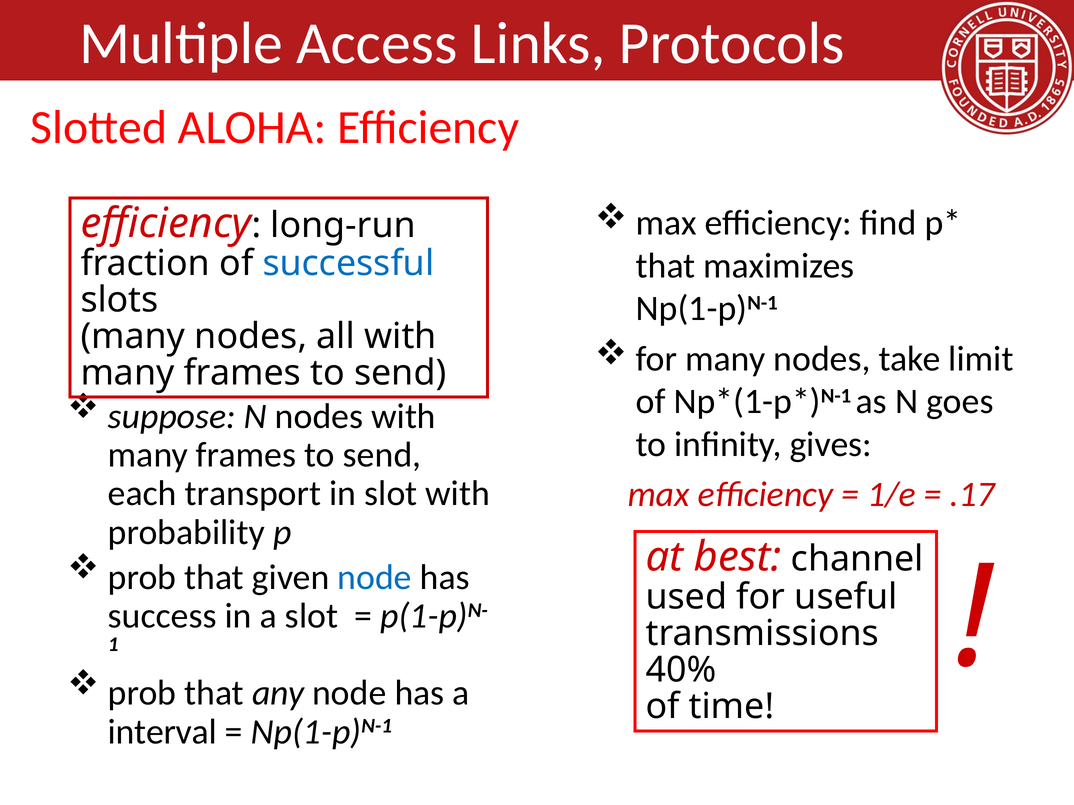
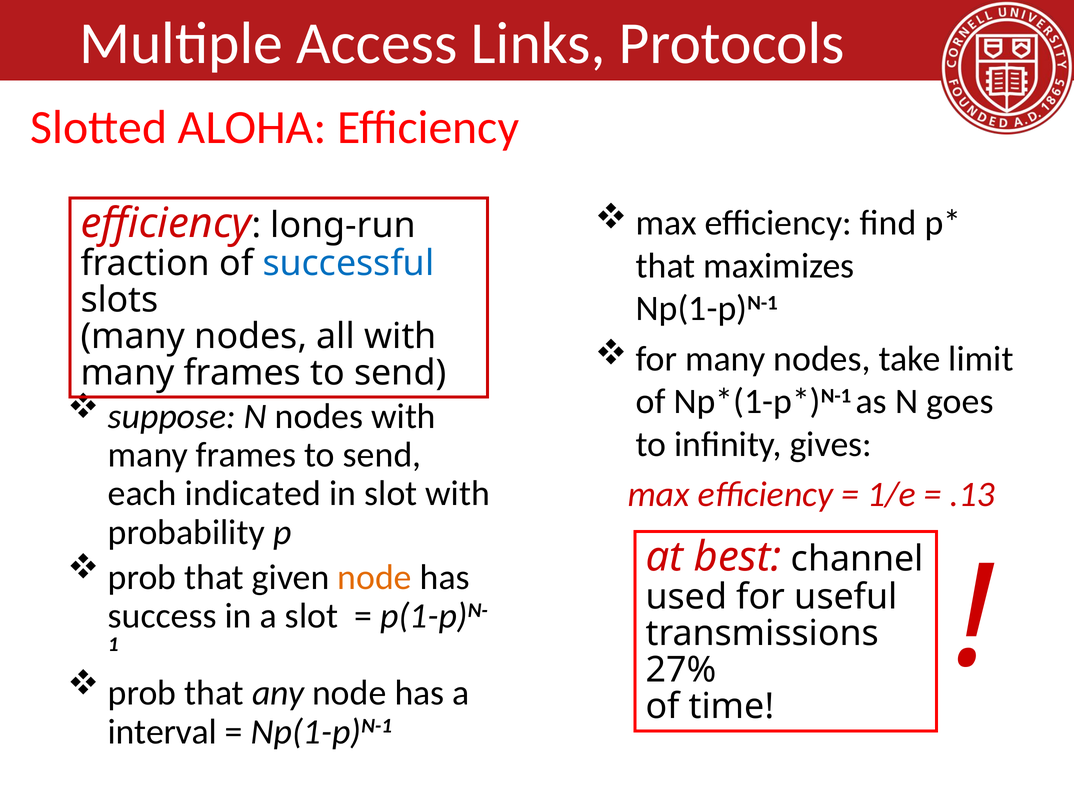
transport: transport -> indicated (253, 494)
.17: .17 -> .13 (972, 495)
node colour: blue -> orange (375, 578)
40%: 40% -> 27% (681, 670)
